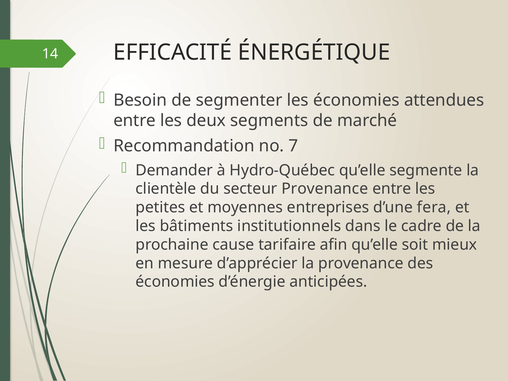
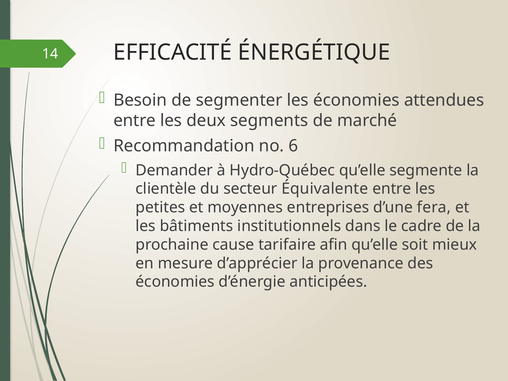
7: 7 -> 6 (293, 146)
secteur Provenance: Provenance -> Équivalente (325, 189)
